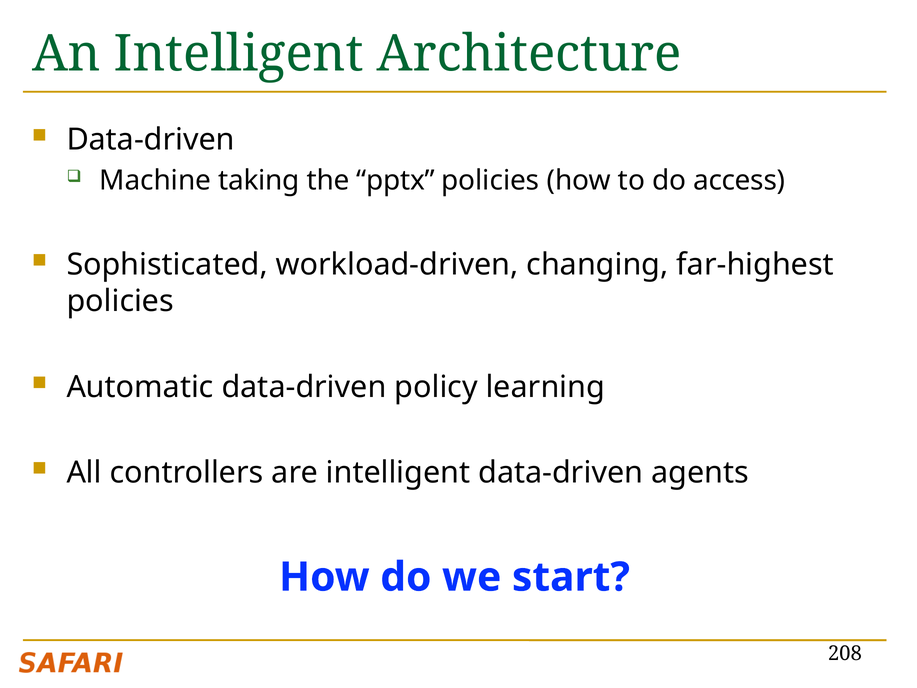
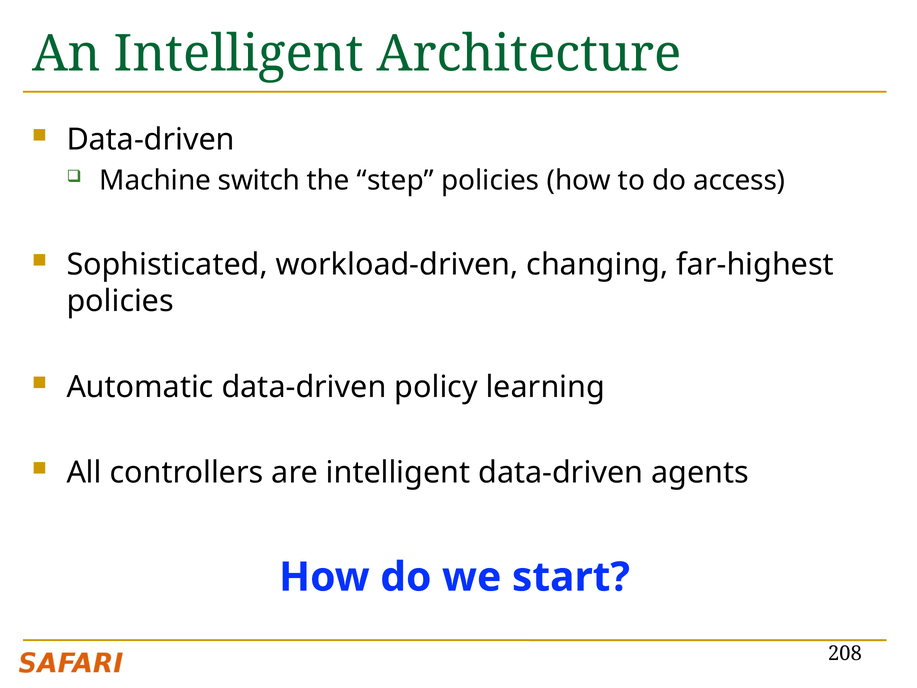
taking: taking -> switch (259, 180)
pptx: pptx -> step (395, 180)
